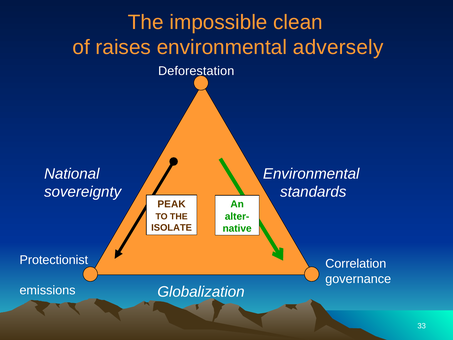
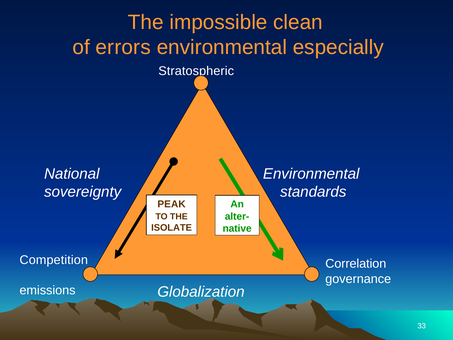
raises: raises -> errors (123, 47)
adversely: adversely -> especially (338, 47)
Deforestation: Deforestation -> Stratospheric (196, 71)
Protectionist: Protectionist -> Competition (54, 260)
